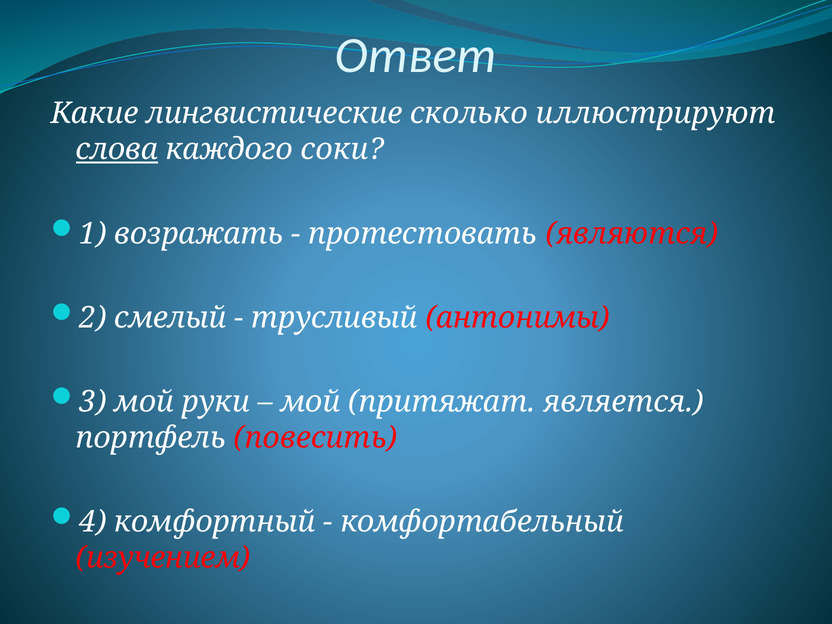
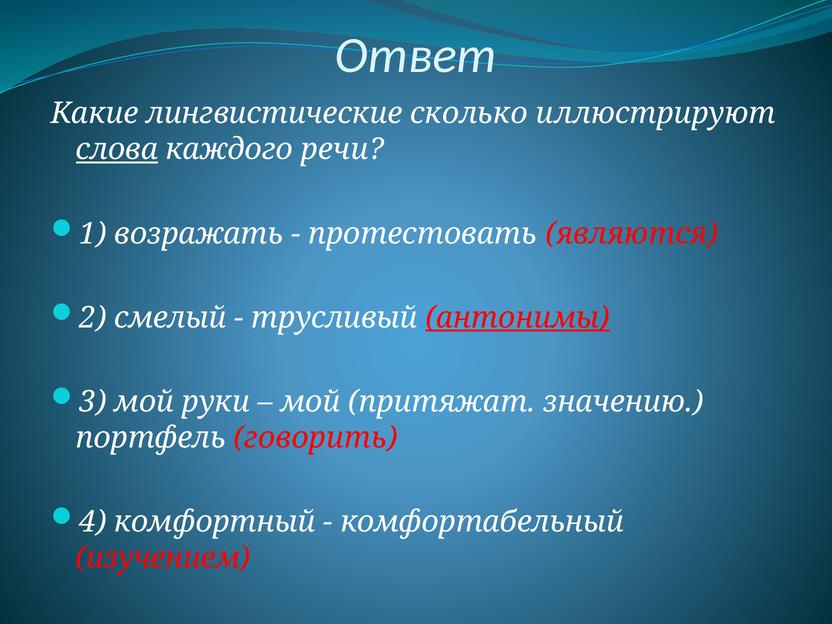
соки: соки -> речи (342, 150)
антонимы underline: none -> present (518, 318)
является: является -> значению (623, 402)
повесить: повесить -> говорить (316, 438)
